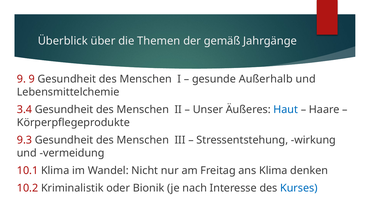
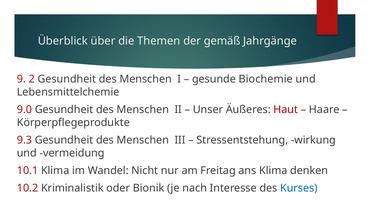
9 9: 9 -> 2 (32, 79)
Außerhalb: Außerhalb -> Biochemie (266, 79)
3.4: 3.4 -> 9.0 (24, 110)
Haut colour: blue -> red (286, 110)
